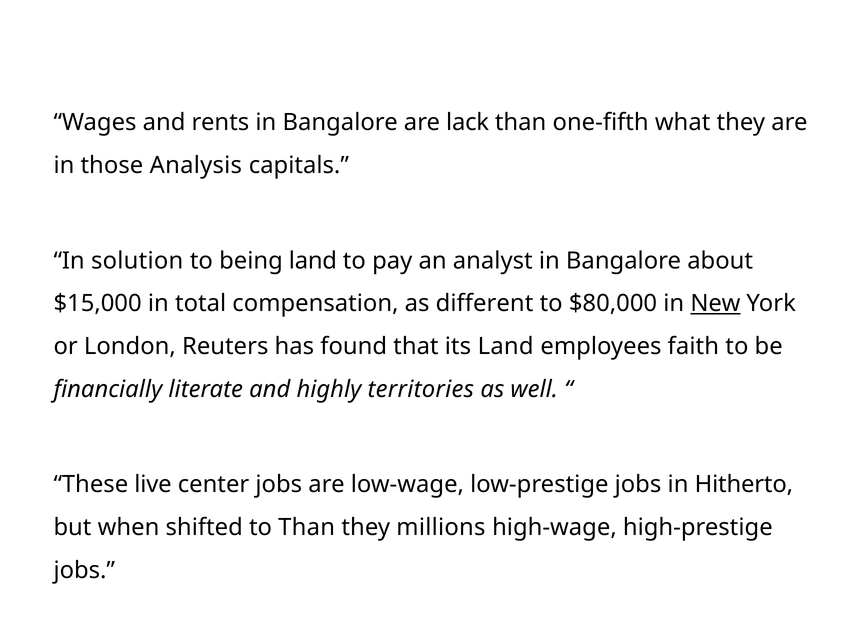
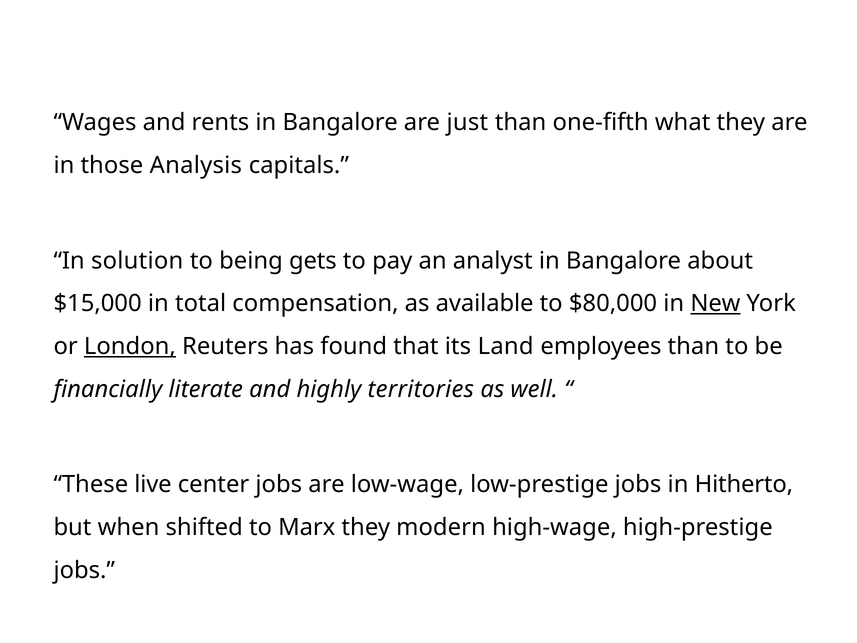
lack: lack -> just (467, 123)
being land: land -> gets (313, 261)
different: different -> available (485, 303)
London underline: none -> present (130, 346)
employees faith: faith -> than (693, 346)
to Than: Than -> Marx (307, 527)
millions: millions -> modern (441, 527)
